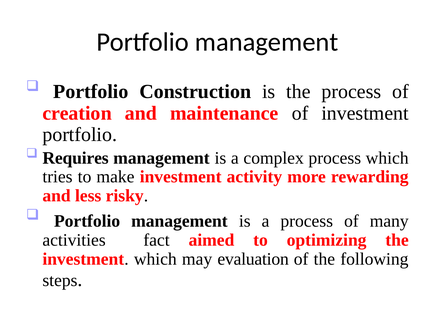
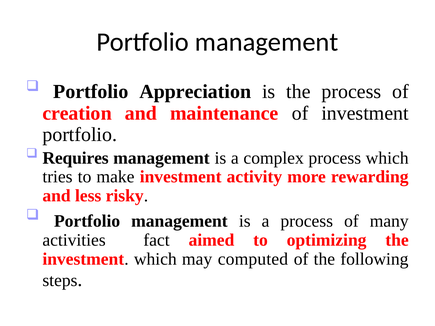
Construction: Construction -> Appreciation (195, 92)
evaluation: evaluation -> computed (253, 259)
